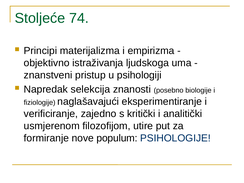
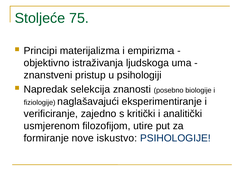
74: 74 -> 75 (79, 18)
populum: populum -> iskustvo (117, 138)
